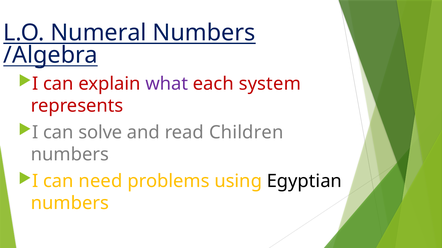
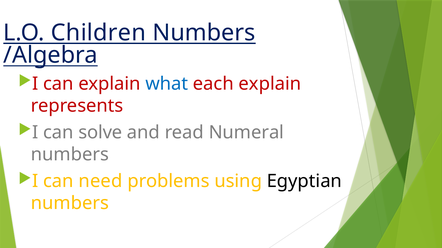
Numeral: Numeral -> Children (98, 33)
what colour: purple -> blue (167, 84)
each system: system -> explain (270, 84)
Children: Children -> Numeral (246, 133)
